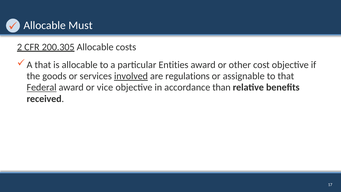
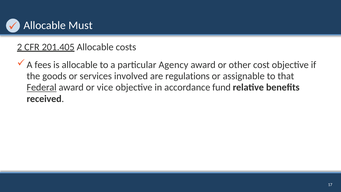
200.305: 200.305 -> 201.405 (58, 47)
A that: that -> fees (43, 65)
Entities: Entities -> Agency (173, 65)
involved underline: present -> none (131, 76)
than: than -> fund (222, 87)
